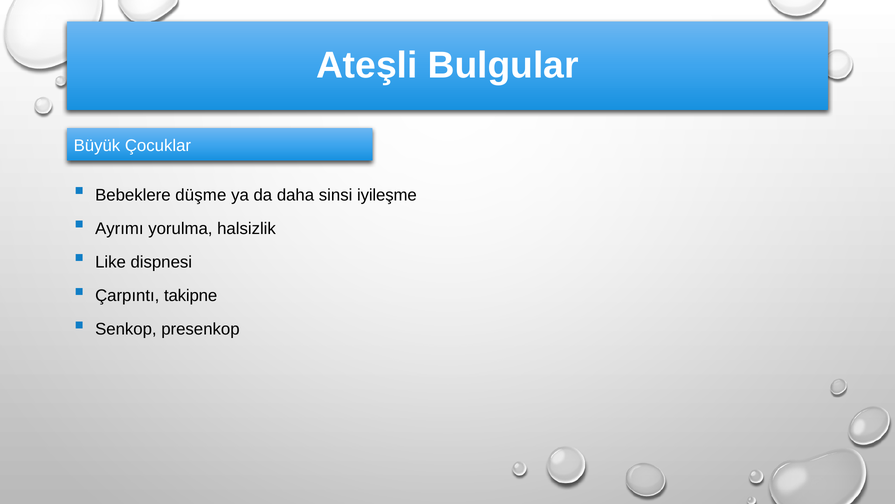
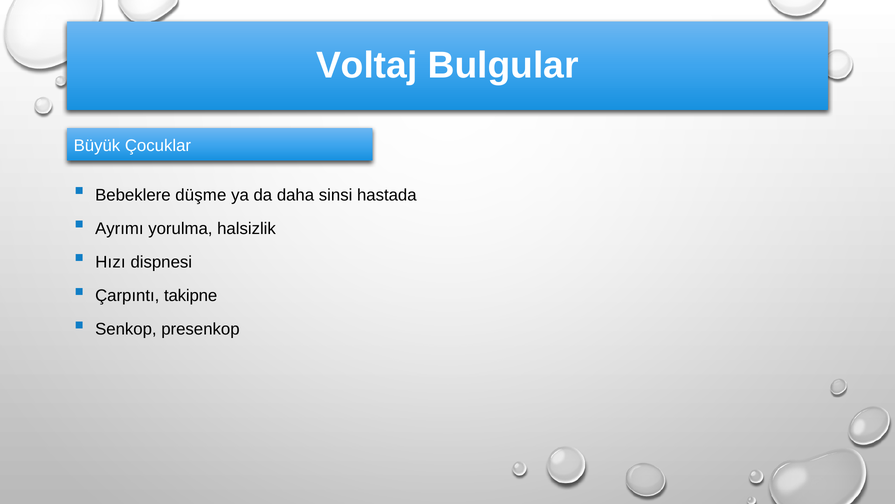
Ateşli: Ateşli -> Voltaj (367, 65)
iyileşme: iyileşme -> hastada (387, 195)
Like: Like -> Hızı (110, 262)
